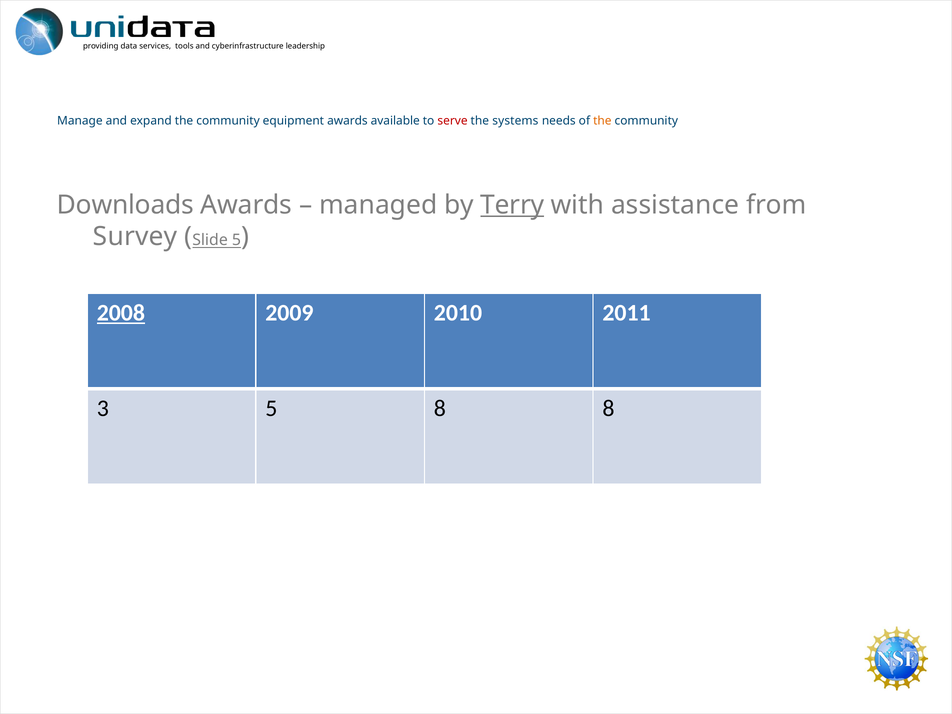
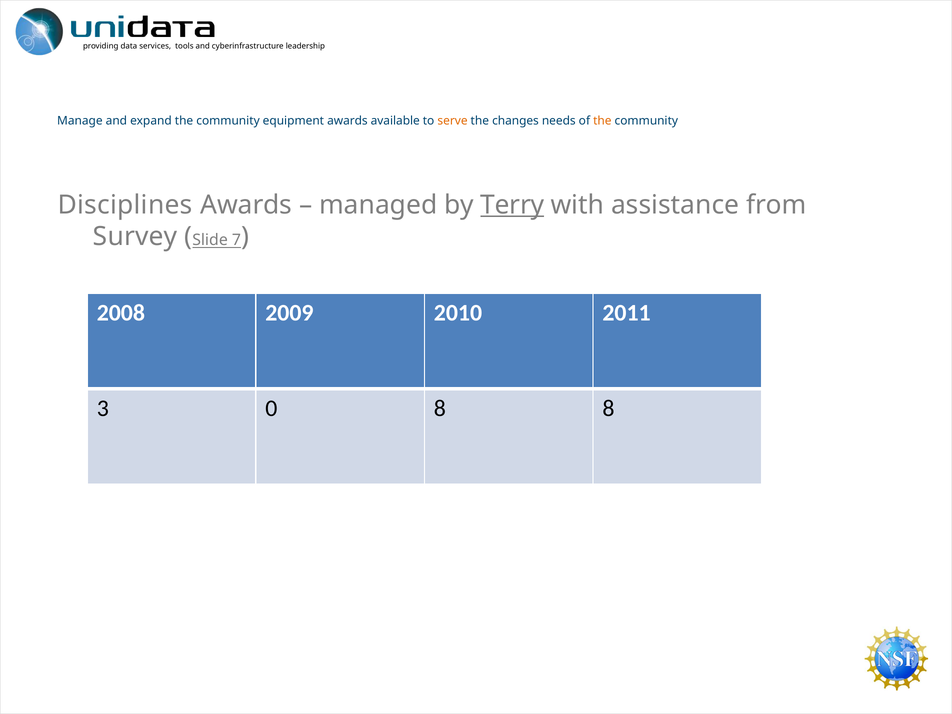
serve colour: red -> orange (453, 121)
systems: systems -> changes (515, 121)
Downloads: Downloads -> Disciplines (125, 205)
Slide 5: 5 -> 7 (236, 240)
2008 underline: present -> none (121, 313)
3 5: 5 -> 0 (271, 408)
